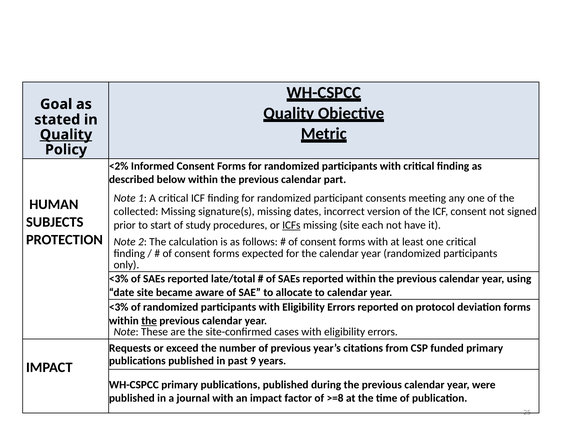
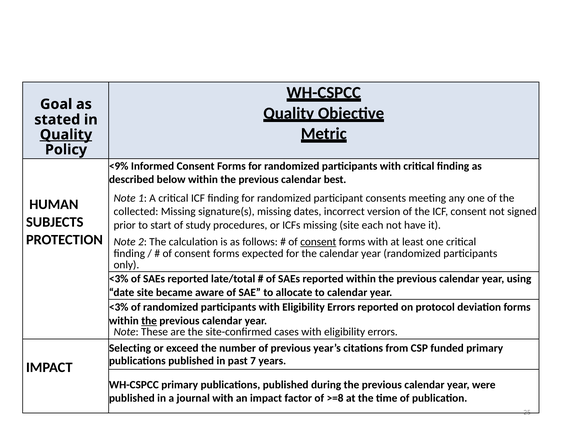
<2%: <2% -> <9% (119, 166)
part: part -> best (335, 180)
ICFs underline: present -> none (291, 225)
consent underline: none -> present (318, 242)
Requests: Requests -> Selecting (130, 348)
9: 9 -> 7 (253, 361)
